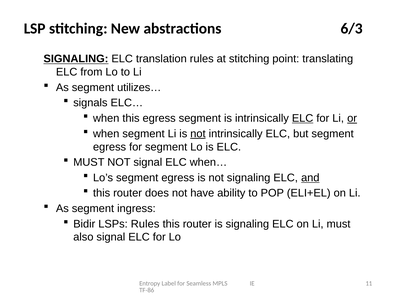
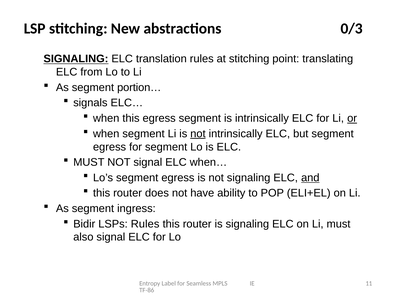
6/3: 6/3 -> 0/3 (352, 28)
utilizes…: utilizes… -> portion… (139, 87)
ELC underline: present -> none (303, 118)
